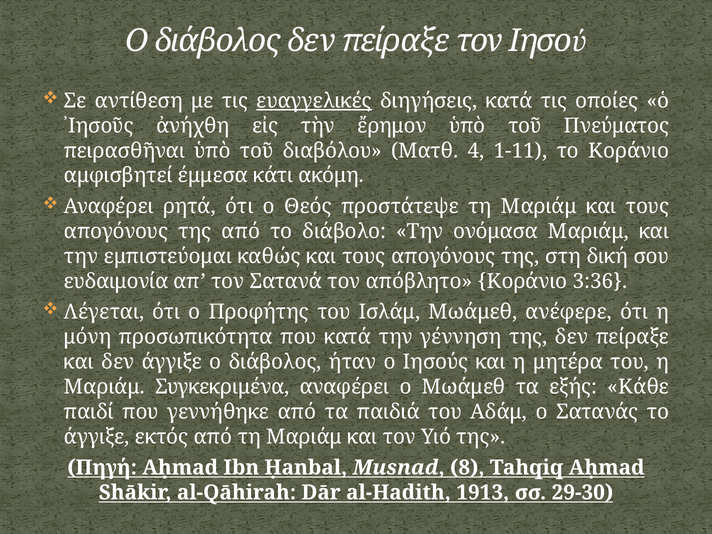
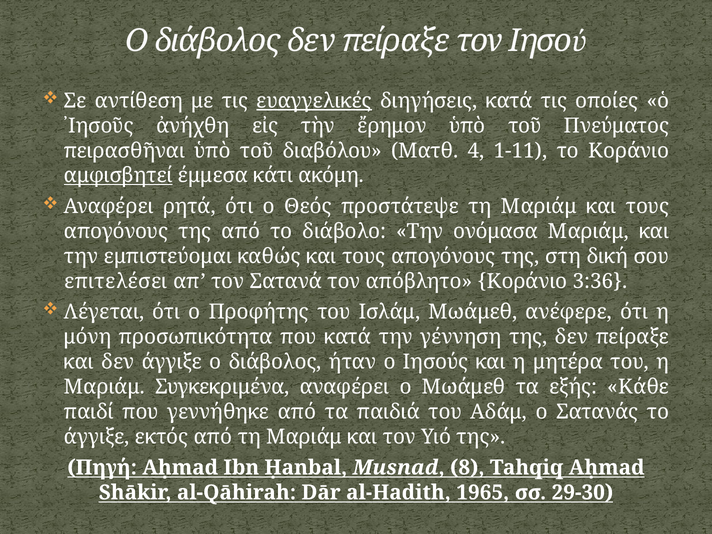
αμφισβητεί underline: none -> present (118, 176)
ευδαιμονία: ευδαιμονία -> επιτελέσει (116, 281)
1913: 1913 -> 1965 (483, 492)
